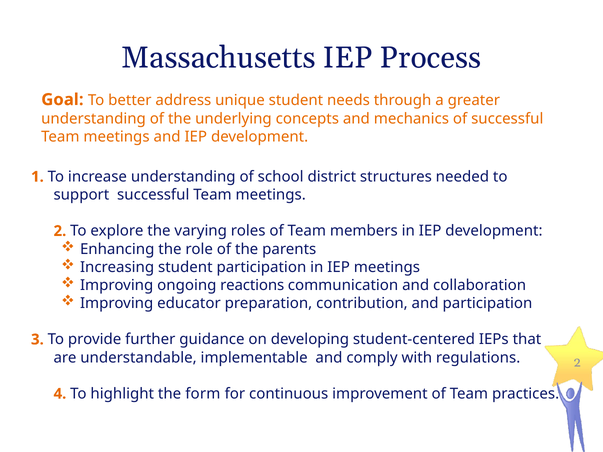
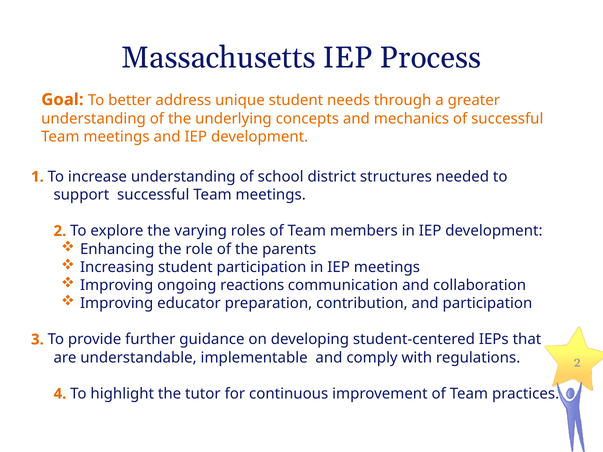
form: form -> tutor (203, 394)
